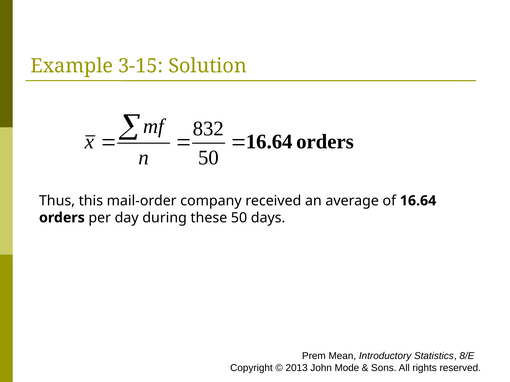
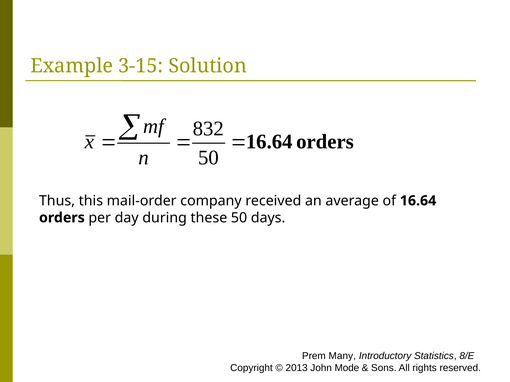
Mean: Mean -> Many (342, 356)
